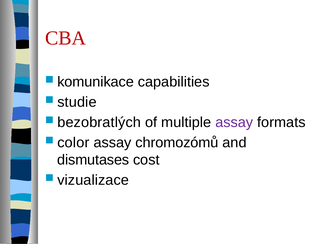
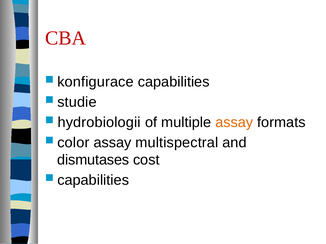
komunikace: komunikace -> konfigurace (96, 82)
bezobratlých: bezobratlých -> hydrobiologii (99, 123)
assay colour: purple -> orange (234, 123)
chromozómů: chromozómů -> multispectral (177, 143)
vizualizace: vizualizace -> capabilities (93, 181)
